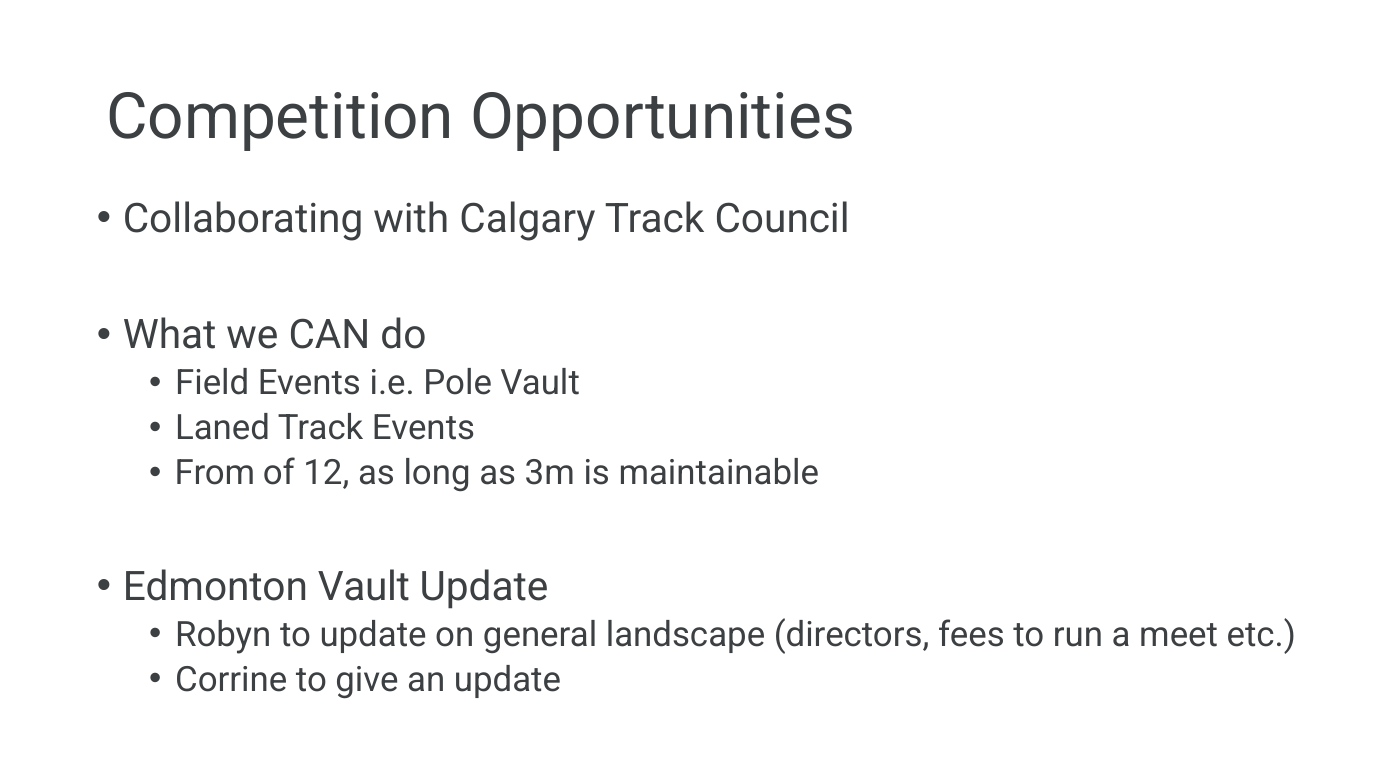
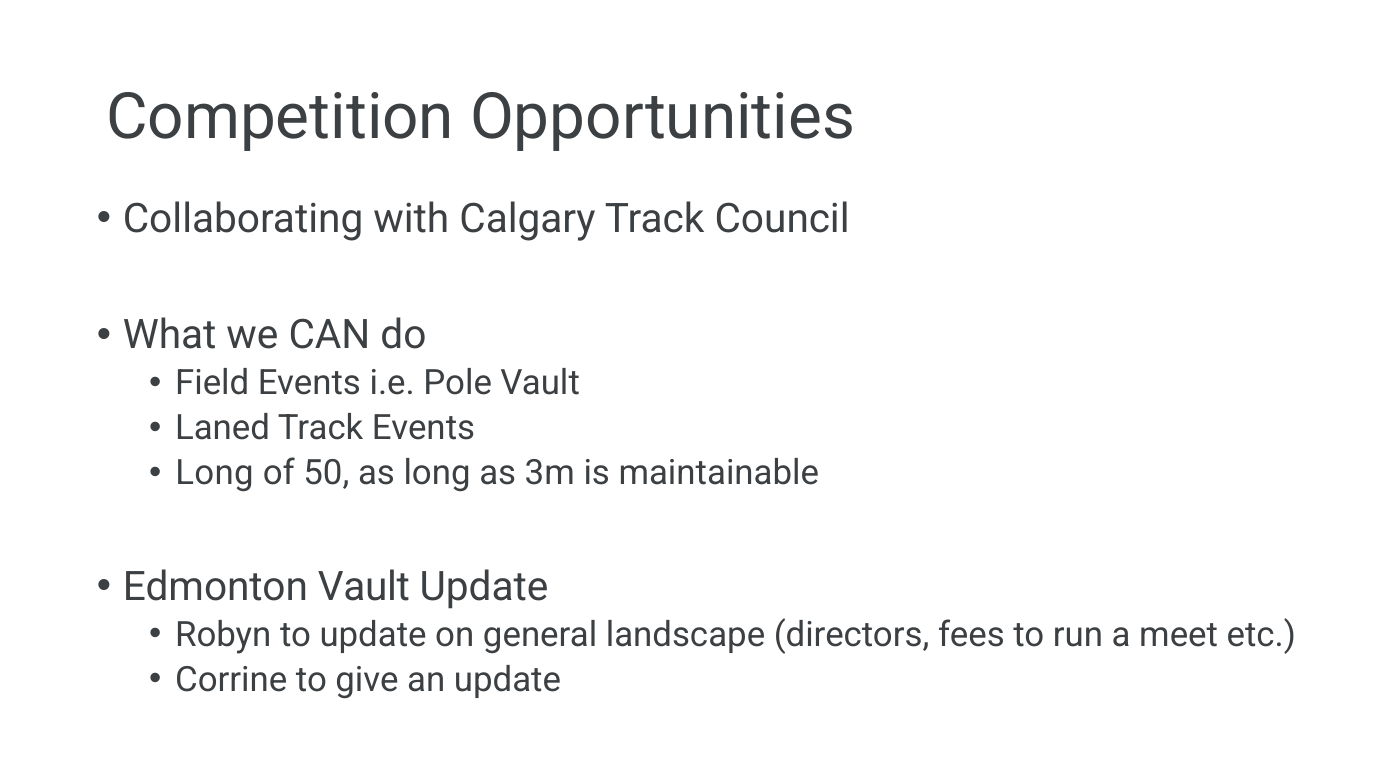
From: From -> Long (215, 473)
12: 12 -> 50 (326, 473)
